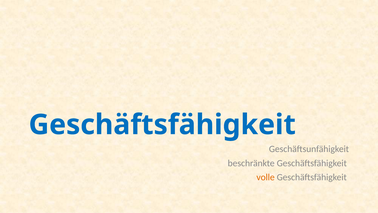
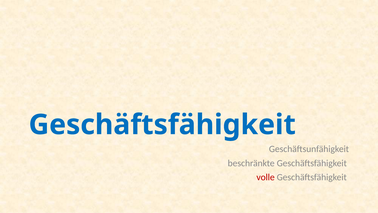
volle colour: orange -> red (266, 177)
